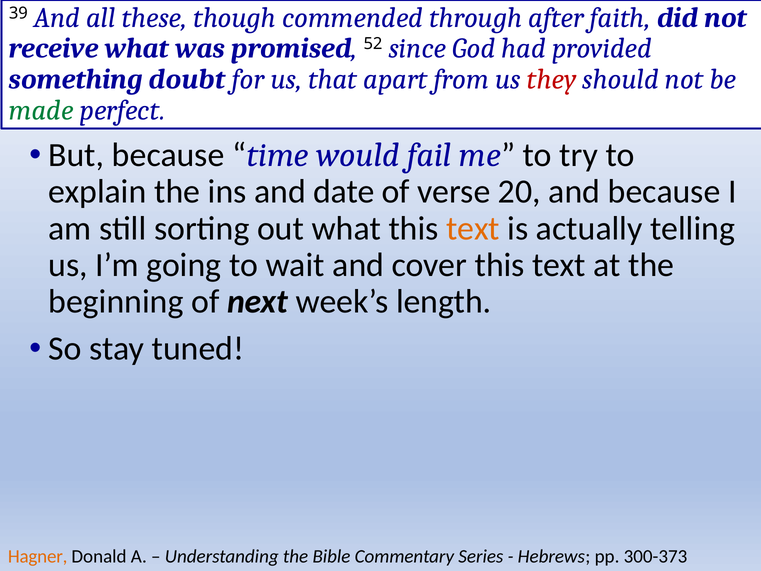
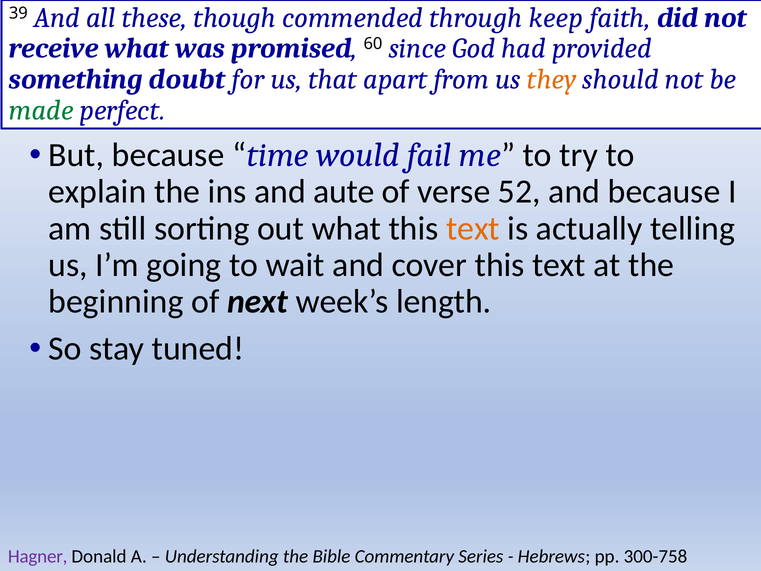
after: after -> keep (556, 18)
52: 52 -> 60 (373, 44)
they colour: red -> orange (552, 79)
date: date -> aute (344, 192)
20: 20 -> 52 (519, 192)
Hagner colour: orange -> purple (38, 556)
300-373: 300-373 -> 300-758 (656, 556)
